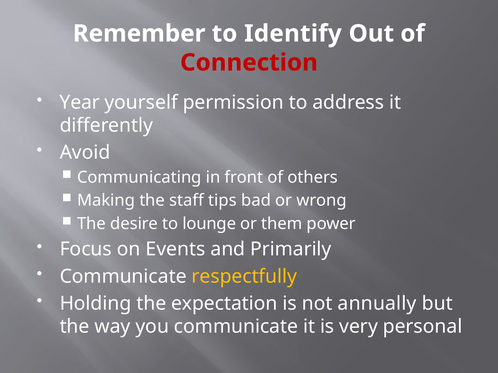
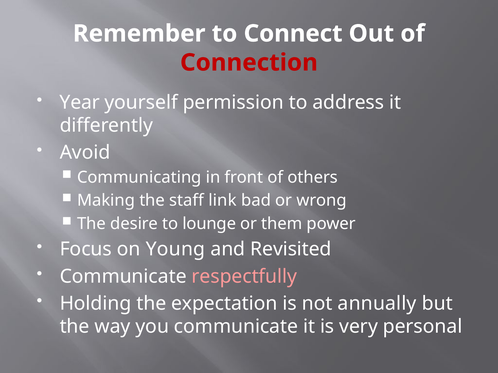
Identify: Identify -> Connect (293, 34)
tips: tips -> link (222, 201)
Events: Events -> Young (175, 250)
Primarily: Primarily -> Revisited (291, 250)
respectfully colour: yellow -> pink (244, 277)
